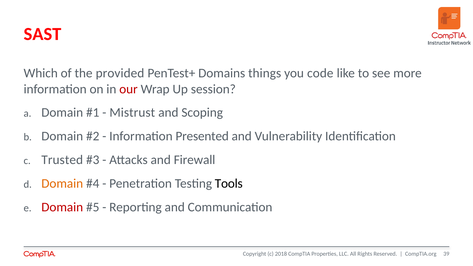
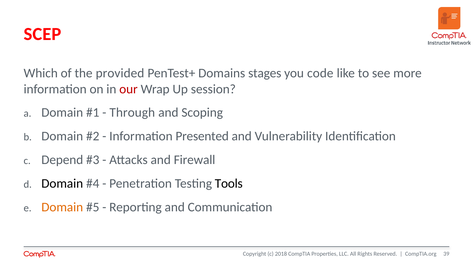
SAST: SAST -> SCEP (42, 34)
things: things -> stages (265, 73)
Mistrust: Mistrust -> Through (132, 113)
Trusted: Trusted -> Depend (62, 160)
Domain colour: orange -> black (62, 184)
Domain colour: red -> orange (62, 207)
